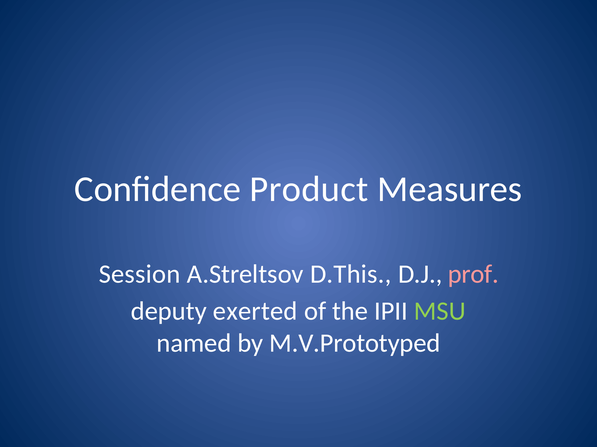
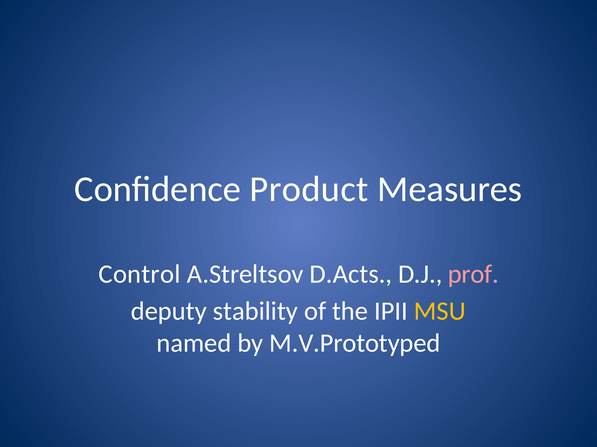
Session: Session -> Control (140, 275)
D.This: D.This -> D.Acts (351, 275)
exerted: exerted -> stability (255, 312)
MSU colour: light green -> yellow (440, 312)
